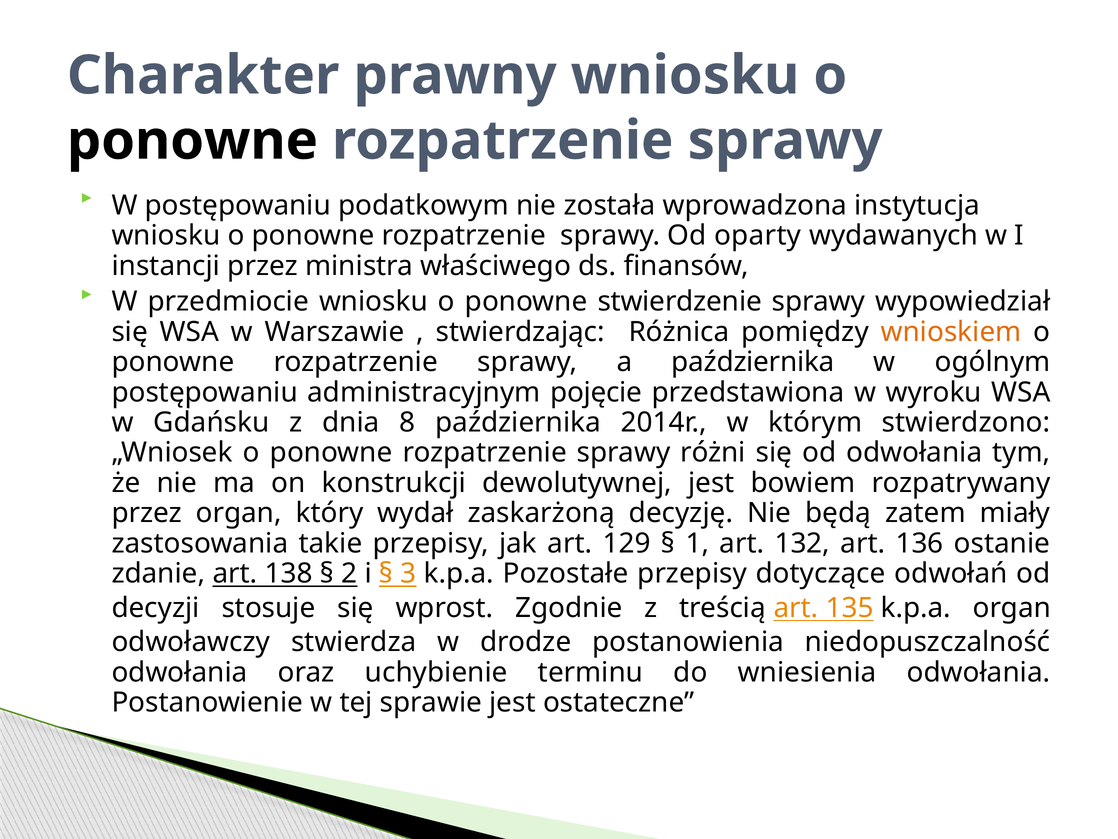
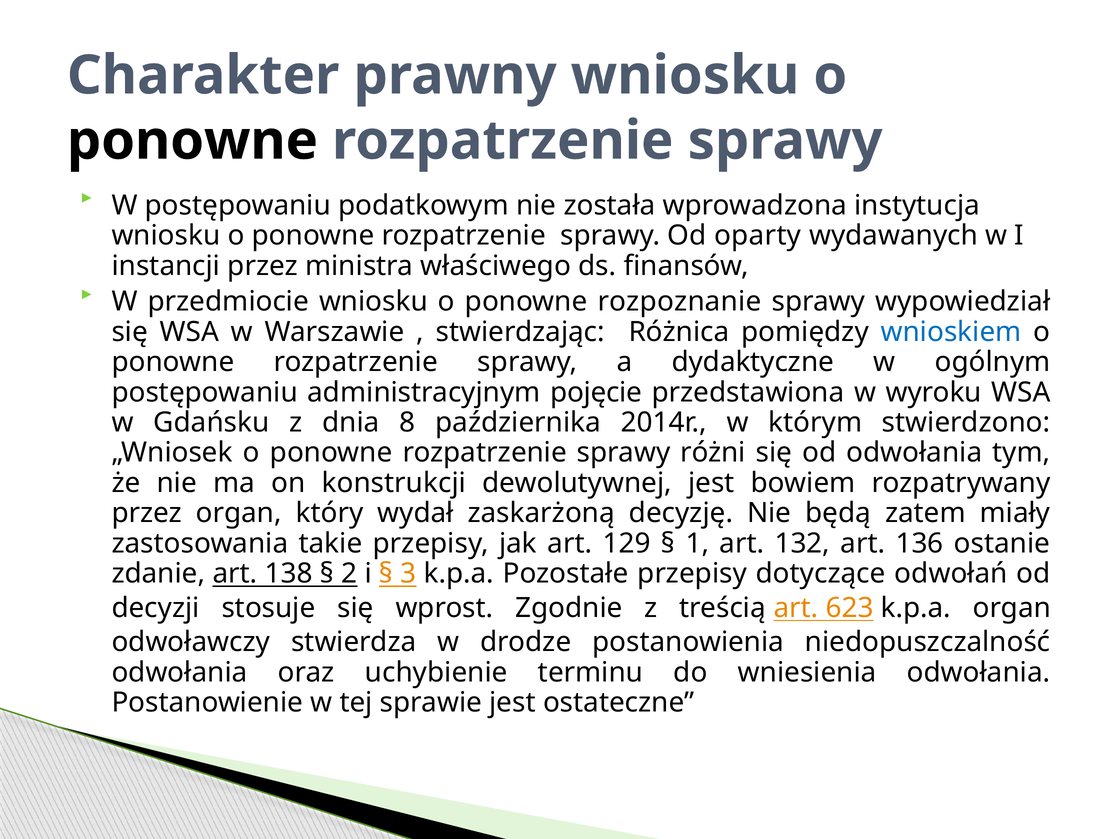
stwierdzenie: stwierdzenie -> rozpoznanie (680, 301)
wnioskiem colour: orange -> blue (951, 332)
a października: października -> dydaktyczne (753, 362)
135: 135 -> 623 (850, 607)
